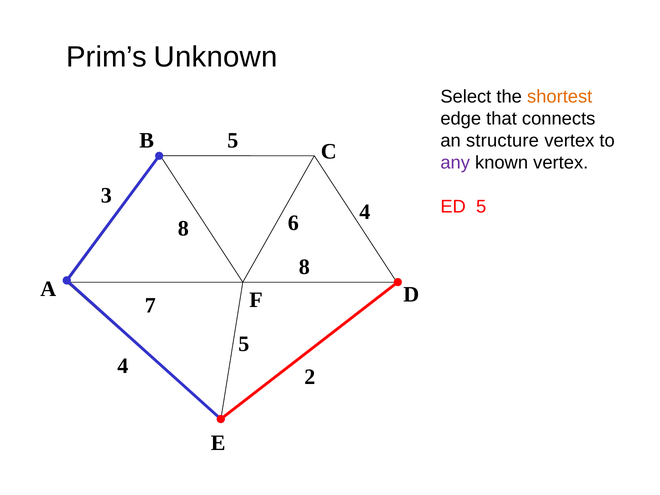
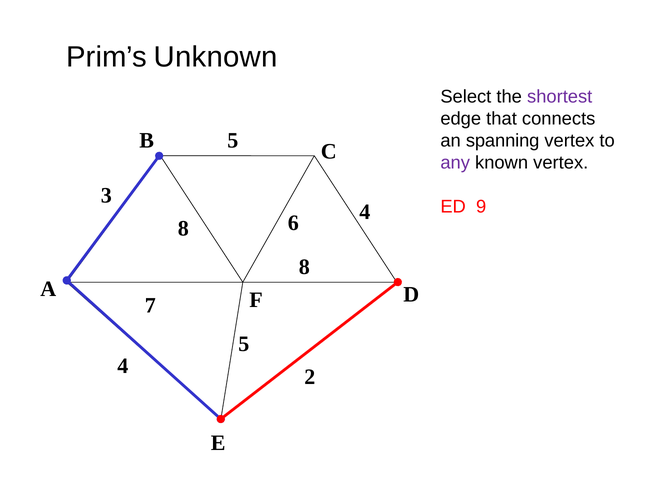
shortest colour: orange -> purple (560, 97)
structure: structure -> spanning (503, 141)
ED 5: 5 -> 9 (481, 207)
